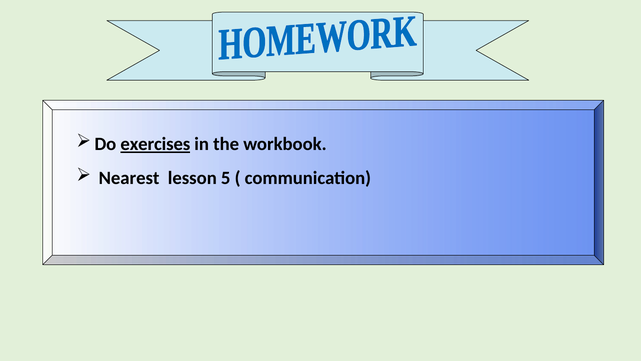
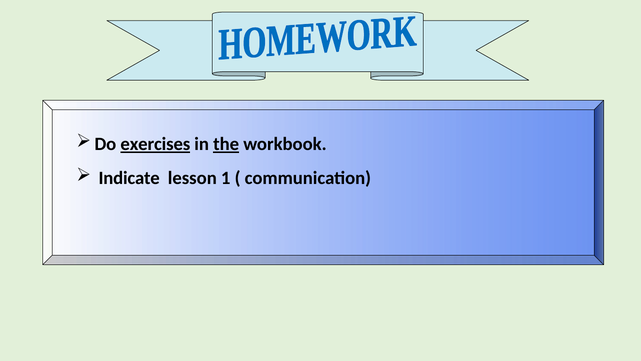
the underline: none -> present (226, 144)
Nearest: Nearest -> Indicate (129, 178)
5: 5 -> 1 (226, 178)
